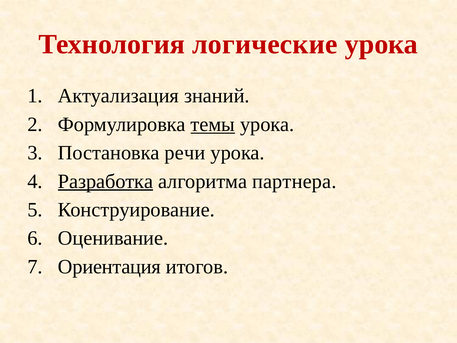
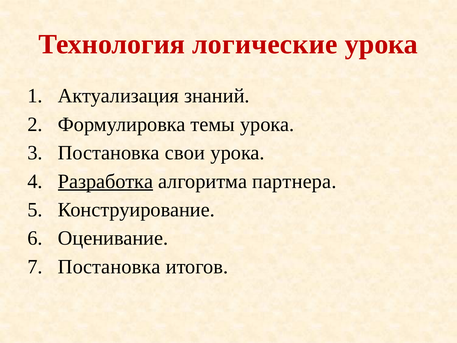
темы underline: present -> none (213, 124)
речи: речи -> свои (185, 153)
Ориентация: Ориентация -> Постановка (109, 267)
